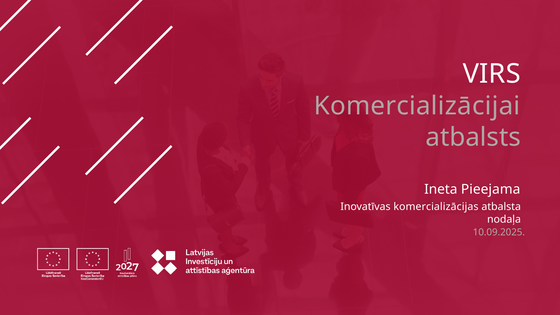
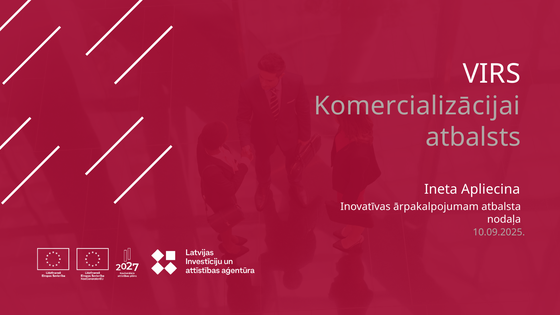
Pieejama: Pieejama -> Apliecina (491, 189)
komercializācijas: komercializācijas -> ārpakalpojumam (436, 207)
